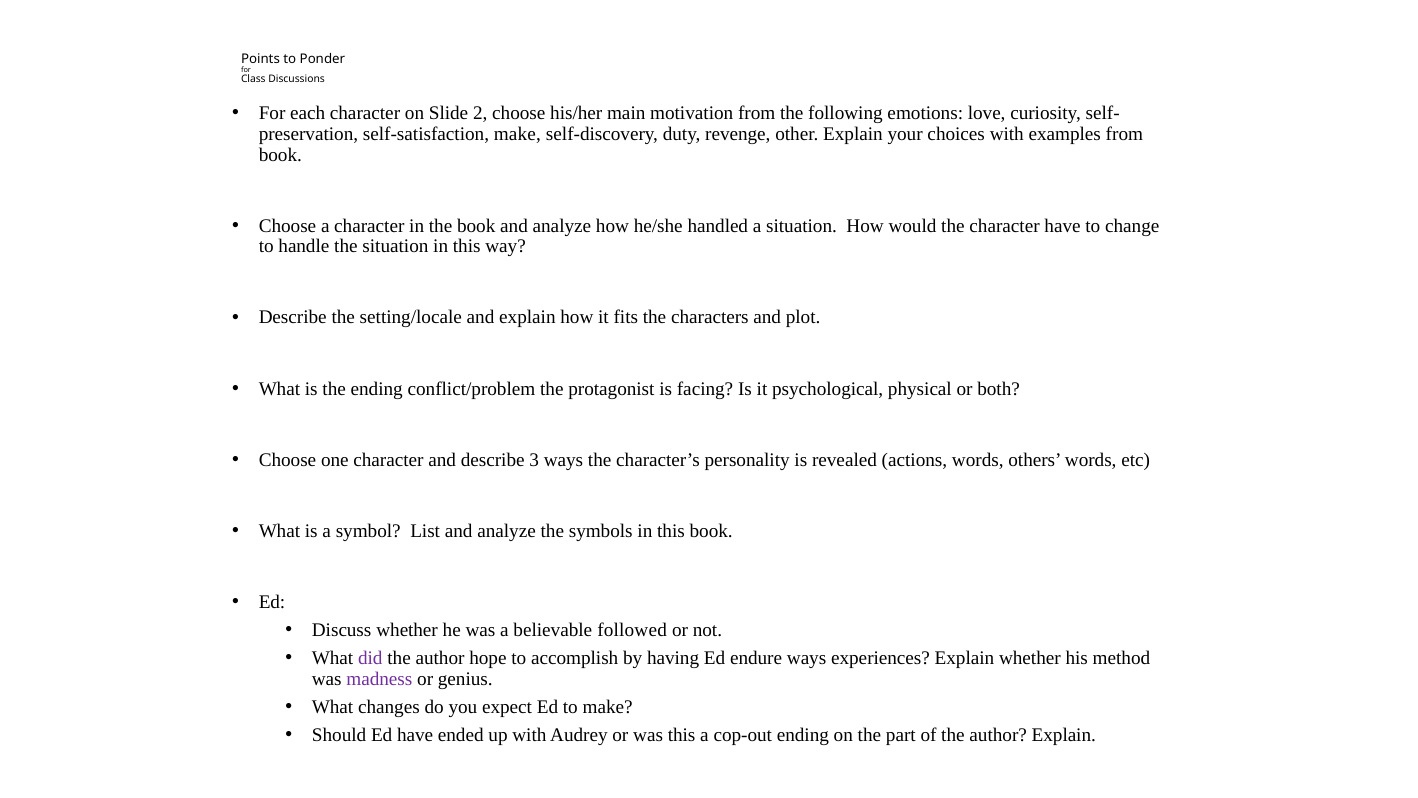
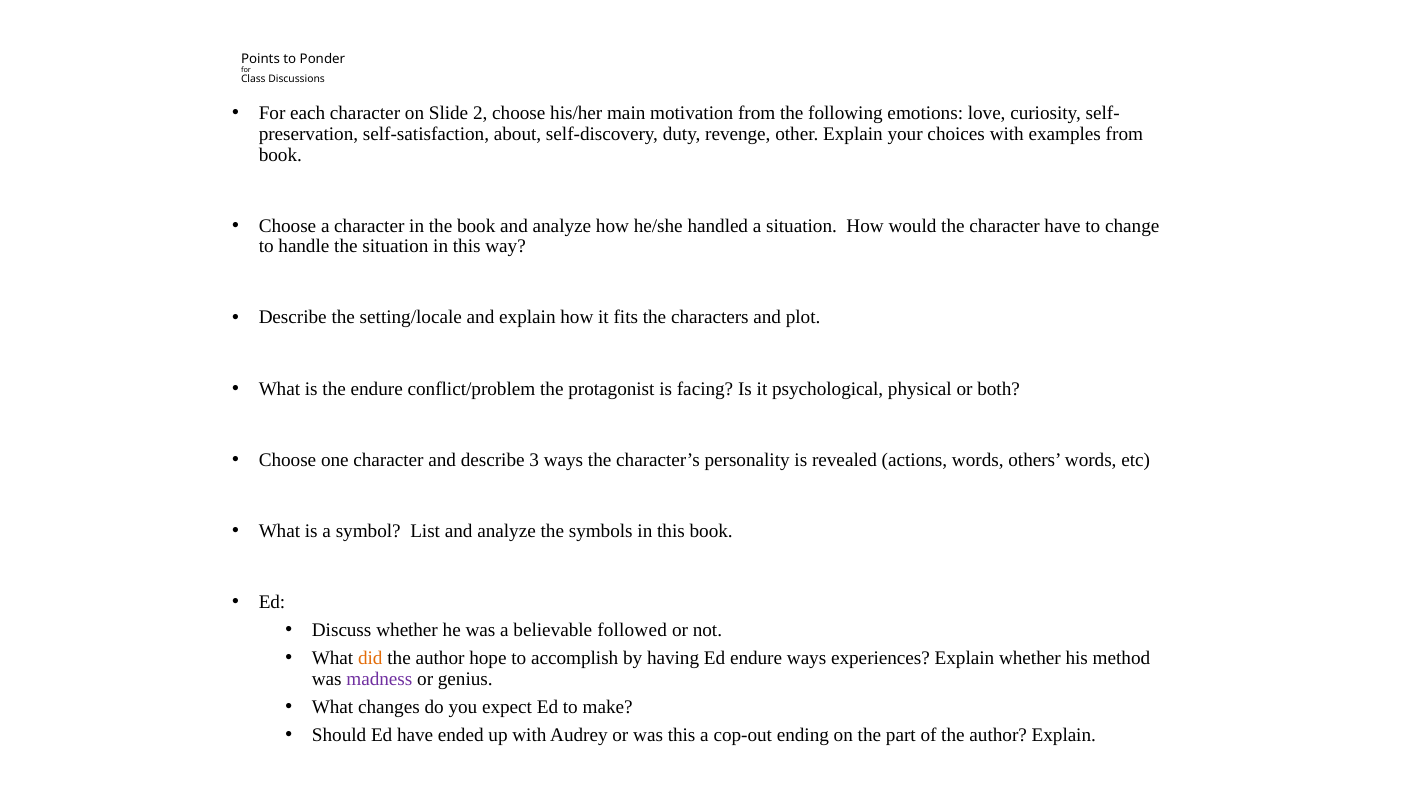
self-satisfaction make: make -> about (518, 134)
the ending: ending -> endure (377, 389)
did colour: purple -> orange (370, 658)
